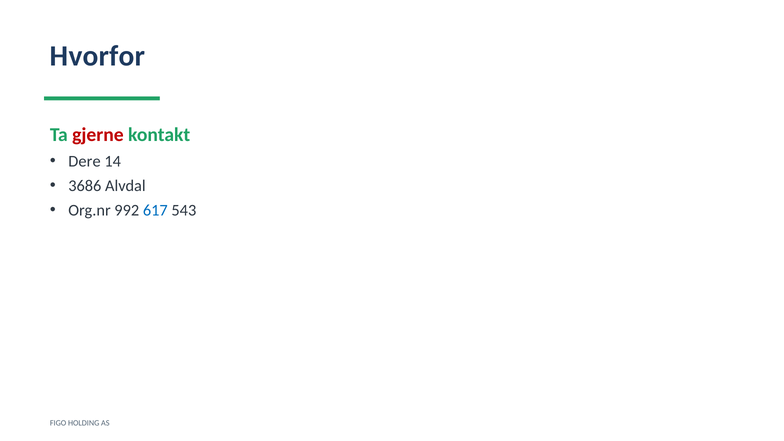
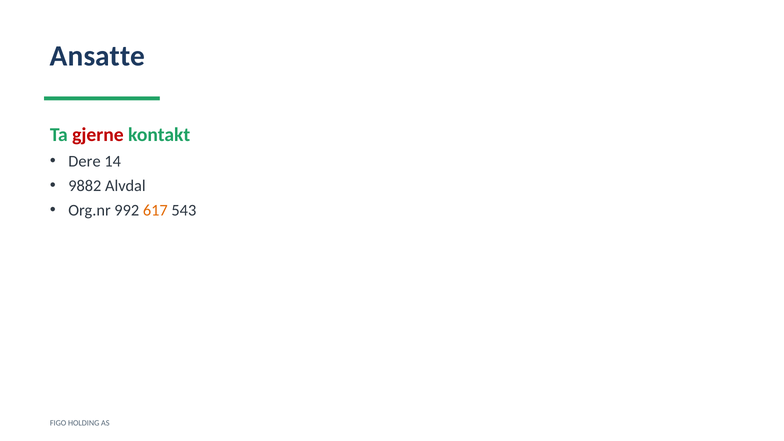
Hvorfor: Hvorfor -> Ansatte (98, 56)
3686: 3686 -> 9882 (85, 186)
617 colour: blue -> orange (155, 210)
